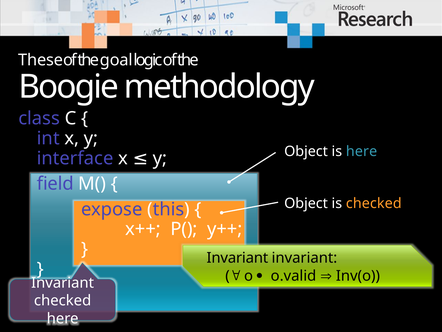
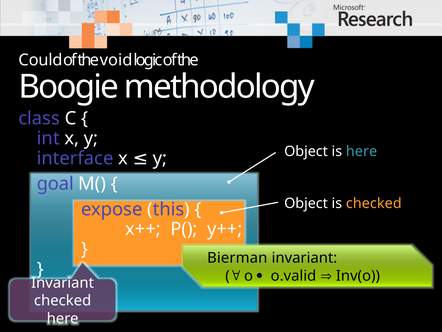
These: These -> Could (41, 60)
goal: goal -> void (116, 60)
field: field -> goal (55, 184)
Invariant: Invariant -> Bierman (237, 258)
